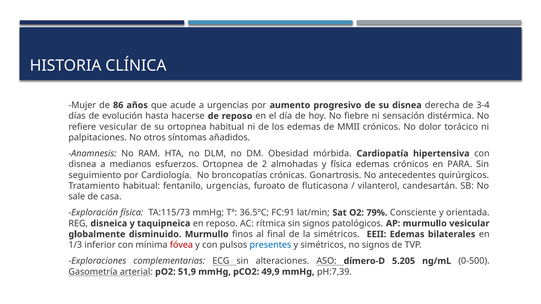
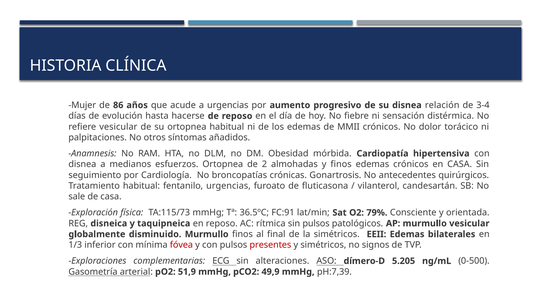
derecha: derecha -> relación (442, 105)
y física: física -> finos (341, 164)
en PARA: PARA -> CASA (460, 164)
sin signos: signos -> pulsos (316, 224)
presentes colour: blue -> red (270, 245)
